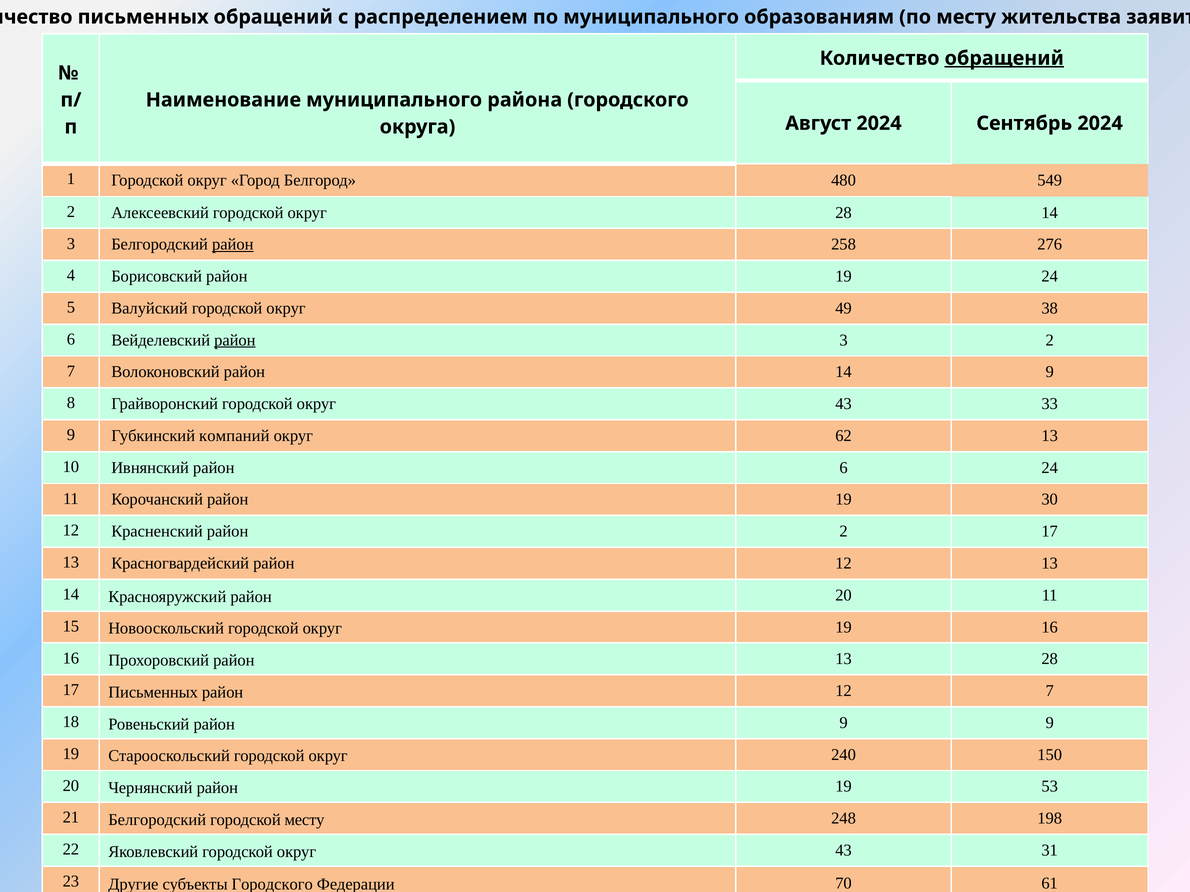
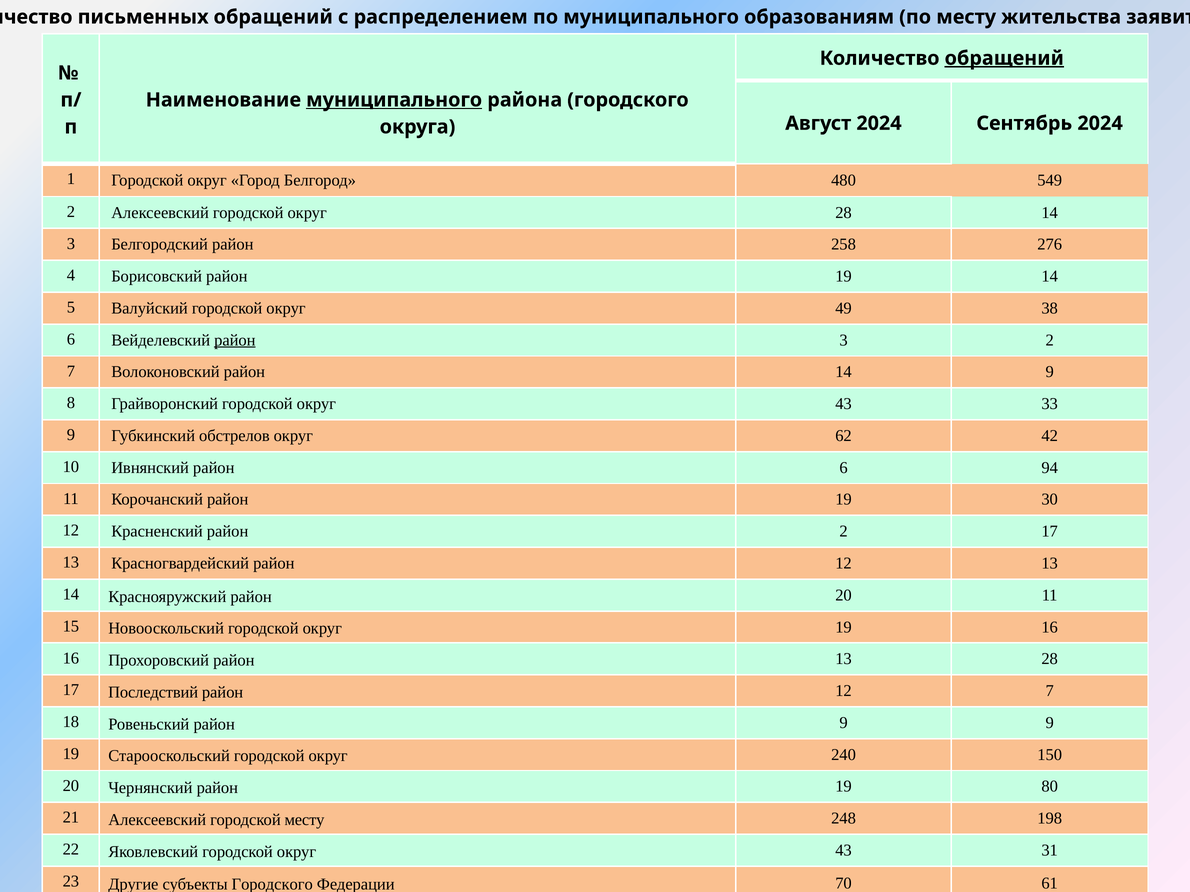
муниципального underline: none -> present (394, 100)
район underline: present -> none (233, 245)
19 24: 24 -> 14 (1050, 276)
компаний: компаний -> обстрелов (234, 436)
62 13: 13 -> 42 (1050, 436)
6 24: 24 -> 94 (1050, 468)
17 Письменных: Письменных -> Последствий (153, 693)
53: 53 -> 80 (1050, 787)
21 Белгородский: Белгородский -> Алексеевский (157, 820)
